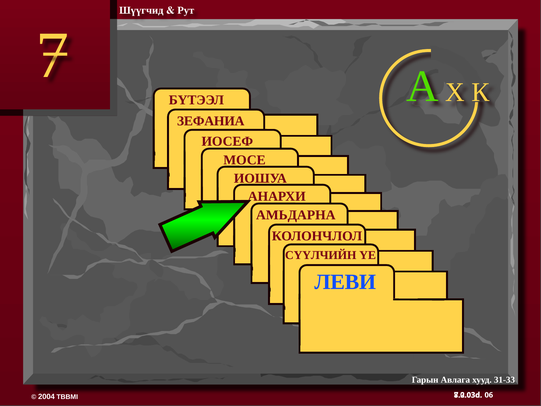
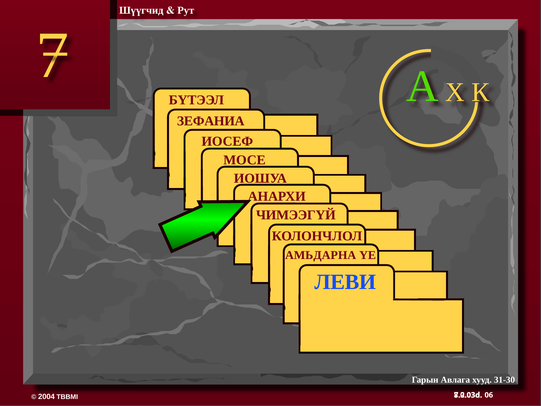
АМЬДАРНА: АМЬДАРНА -> ЧИМЭЭГҮЙ (296, 215)
СҮҮЛЧИЙН: СҮҮЛЧИЙН -> АМЬДАРНА (321, 255)
31-33: 31-33 -> 31-30 (504, 380)
